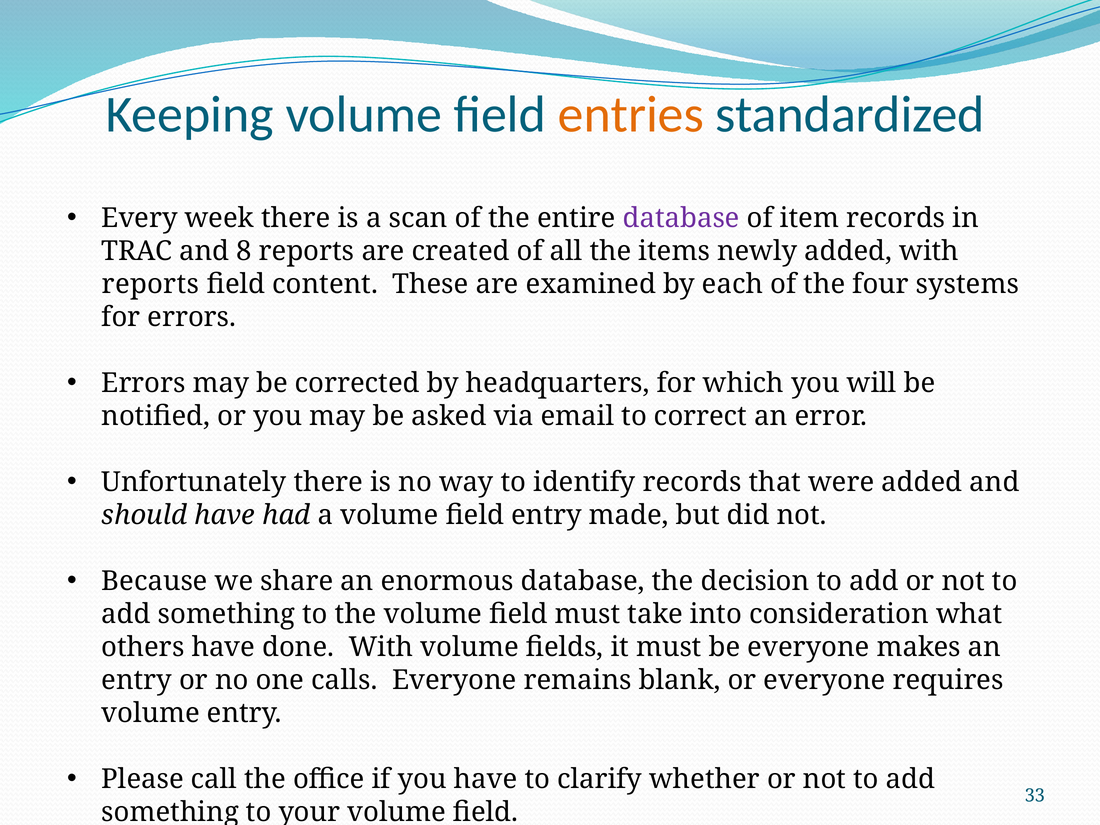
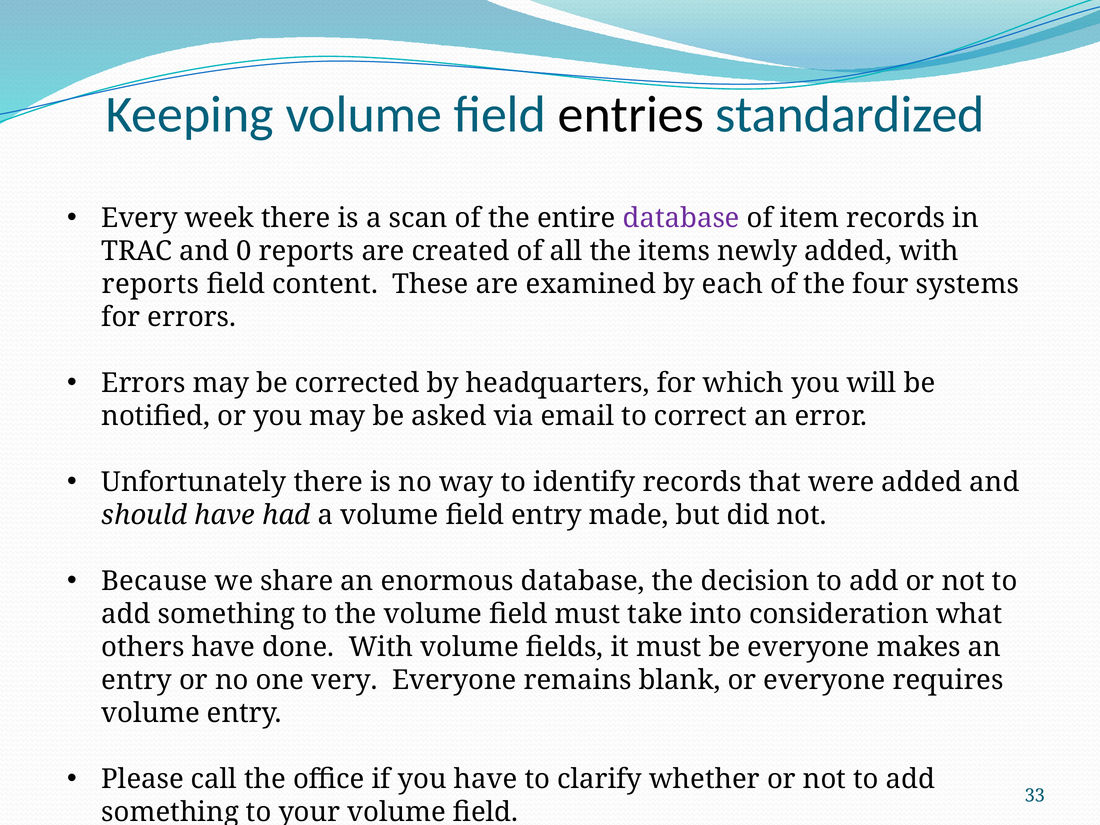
entries colour: orange -> black (631, 115)
8: 8 -> 0 (244, 251)
calls: calls -> very (344, 680)
